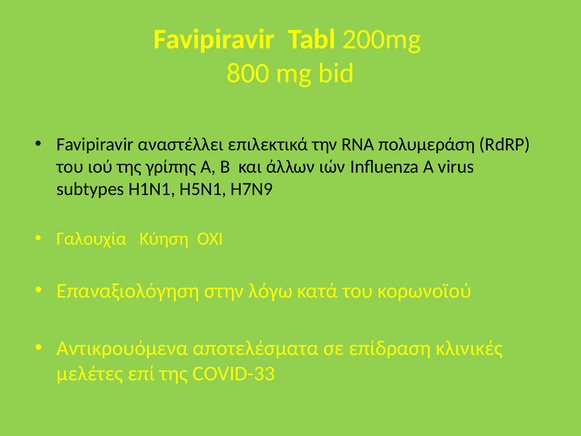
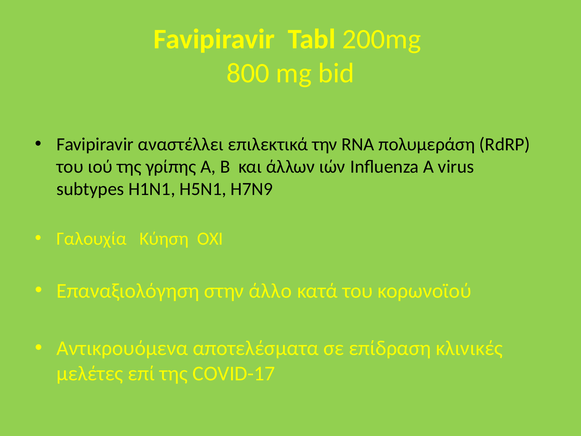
λόγω: λόγω -> άλλο (270, 291)
COVID-33: COVID-33 -> COVID-17 (234, 373)
